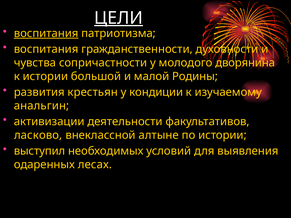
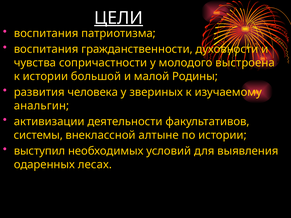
воспитания underline: present -> none (46, 33)
дворянина: дворянина -> выстроена (245, 63)
крестьян: крестьян -> человека (93, 92)
кондиции: кондиции -> звериных (156, 92)
ласково: ласково -> системы (38, 135)
